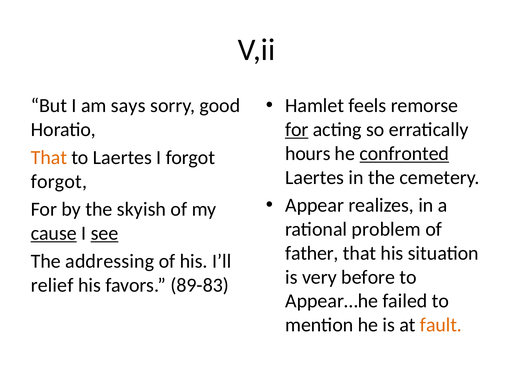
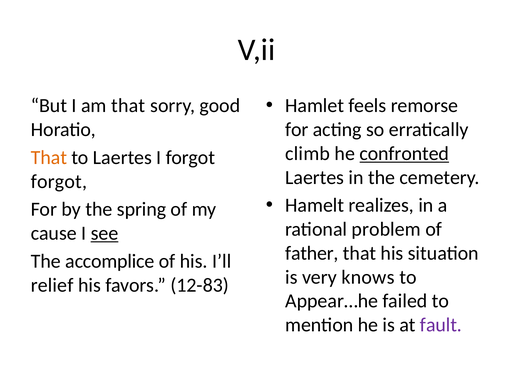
am says: says -> that (128, 106)
for underline: present -> none (297, 130)
hours: hours -> climb (308, 153)
Appear: Appear -> Hamelt (315, 205)
skyish: skyish -> spring (142, 209)
cause underline: present -> none (54, 233)
addressing: addressing -> accomplice (110, 261)
before: before -> knows (368, 277)
89-83: 89-83 -> 12-83 (200, 285)
fault colour: orange -> purple (441, 325)
